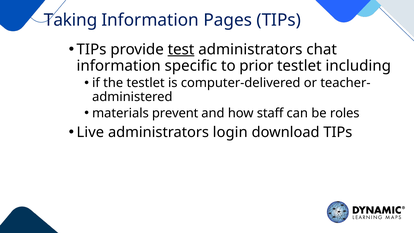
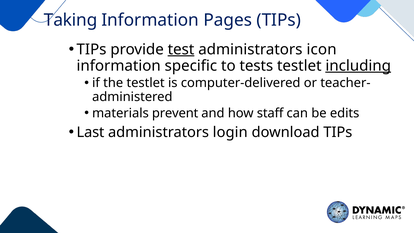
chat: chat -> icon (322, 49)
prior: prior -> tests (256, 66)
including underline: none -> present (358, 66)
roles: roles -> edits (345, 113)
Live: Live -> Last (90, 132)
